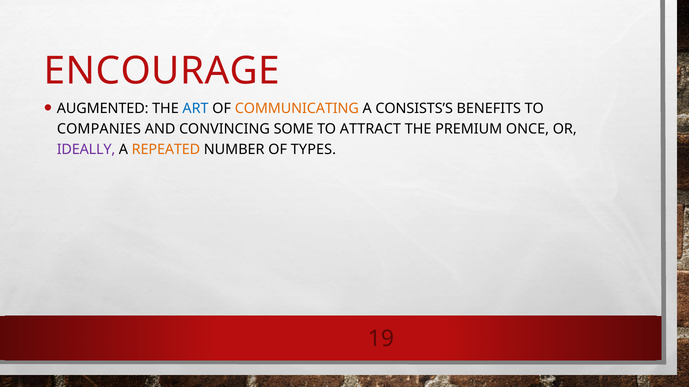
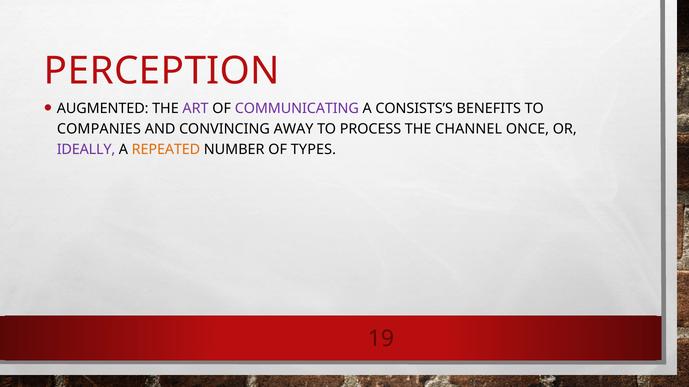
ENCOURAGE: ENCOURAGE -> PERCEPTION (162, 71)
ART colour: blue -> purple (196, 109)
COMMUNICATING colour: orange -> purple (297, 109)
SOME: SOME -> AWAY (294, 129)
ATTRACT: ATTRACT -> PROCESS (370, 129)
PREMIUM: PREMIUM -> CHANNEL (469, 129)
